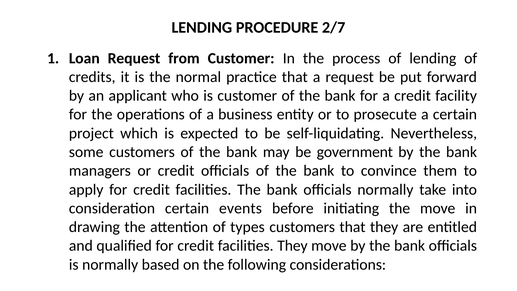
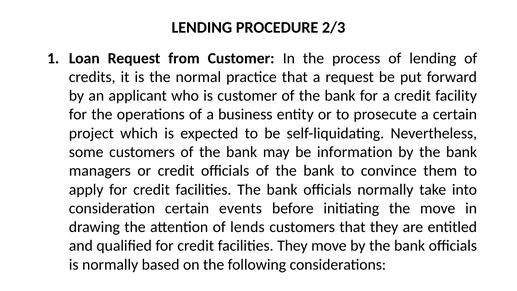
2/7: 2/7 -> 2/3 (334, 28)
government: government -> information (355, 152)
types: types -> lends (247, 227)
